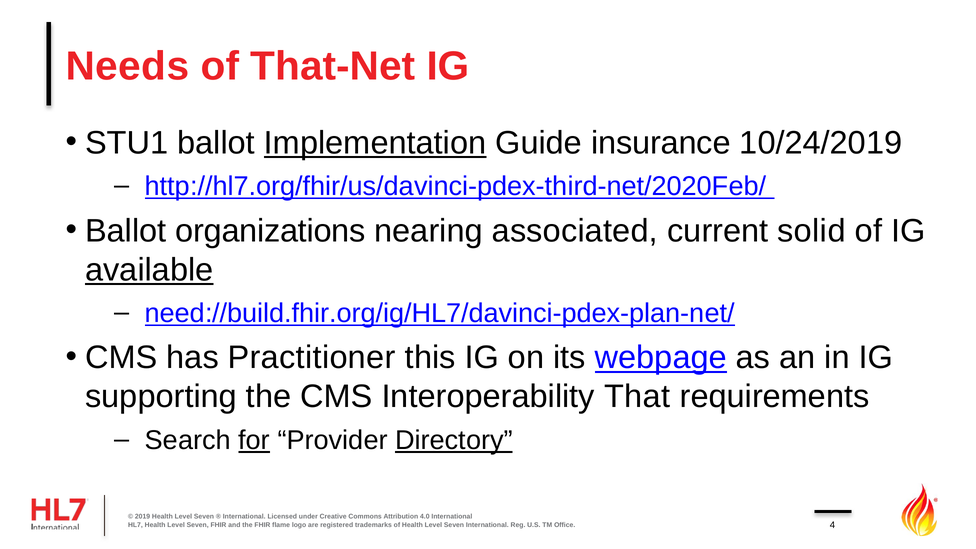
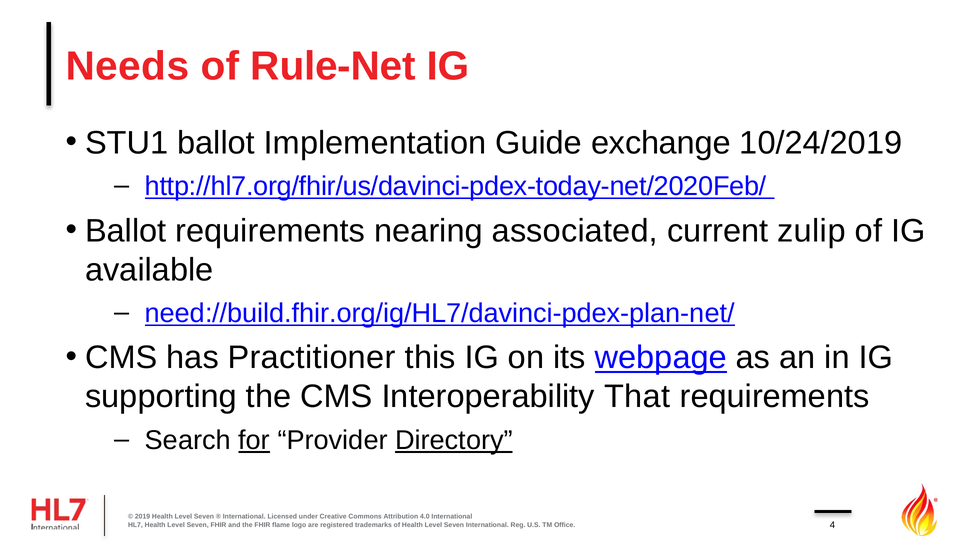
That-Net: That-Net -> Rule-Net (333, 67)
Implementation underline: present -> none (375, 143)
insurance: insurance -> exchange (661, 143)
http://hl7.org/fhir/us/davinci-pdex-third-net/2020Feb/: http://hl7.org/fhir/us/davinci-pdex-third-net/2020Feb/ -> http://hl7.org/fhir/us/davinci-pdex-today-net/2020Feb/ (456, 186)
Ballot organizations: organizations -> requirements (270, 231)
solid: solid -> zulip (811, 231)
available underline: present -> none (149, 270)
